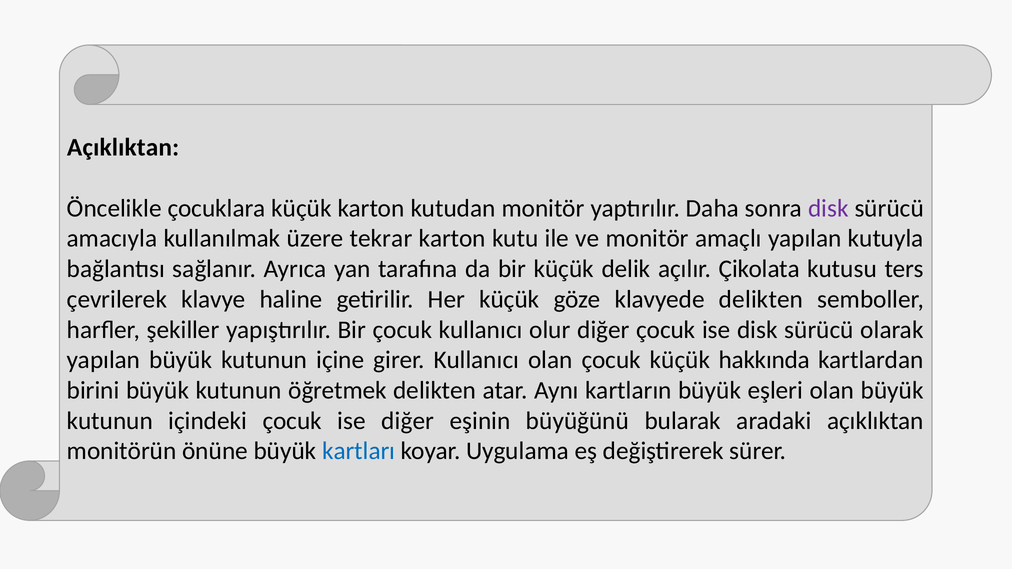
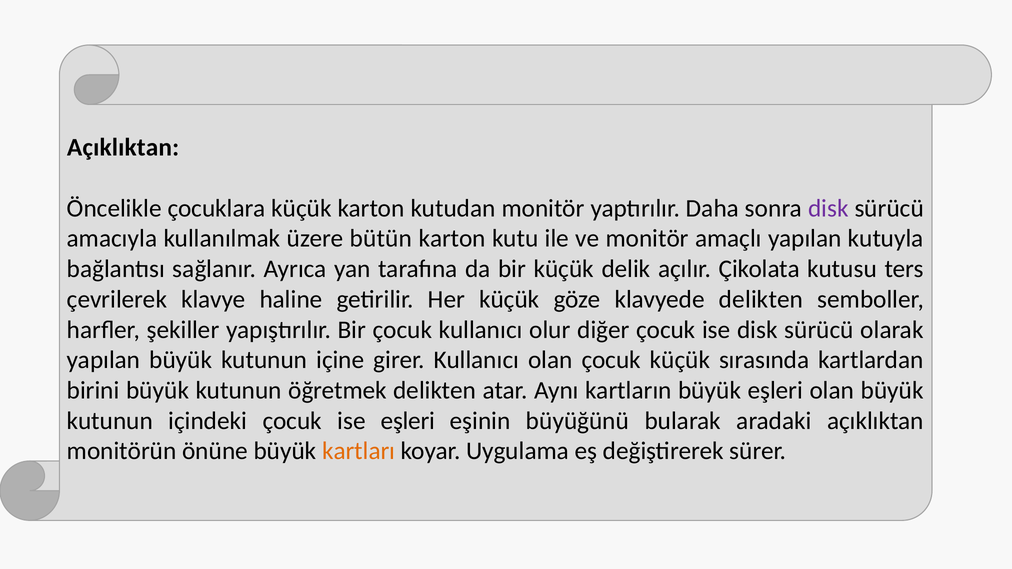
tekrar: tekrar -> bütün (381, 239)
hakkında: hakkında -> sırasında (764, 360)
ise diğer: diğer -> eşleri (408, 421)
kartları colour: blue -> orange (359, 451)
